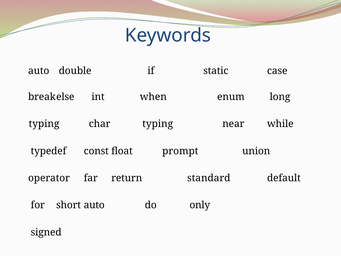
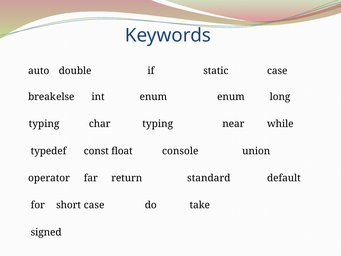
int when: when -> enum (153, 97)
prompt: prompt -> console (180, 151)
short auto: auto -> case (94, 205)
only: only -> take (200, 205)
